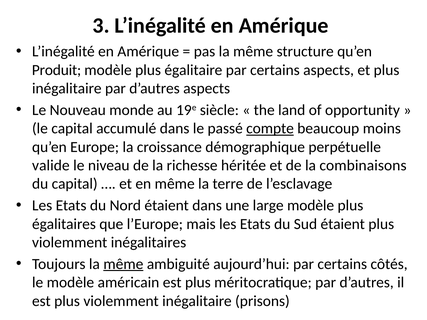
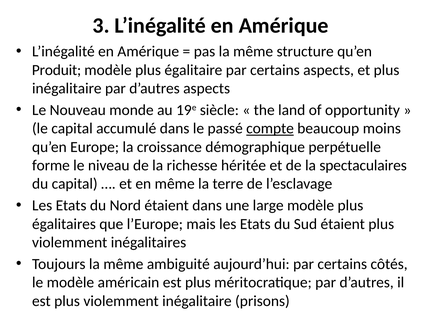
valide: valide -> forme (51, 166)
combinaisons: combinaisons -> spectaculaires (363, 166)
même underline: present -> none (123, 264)
